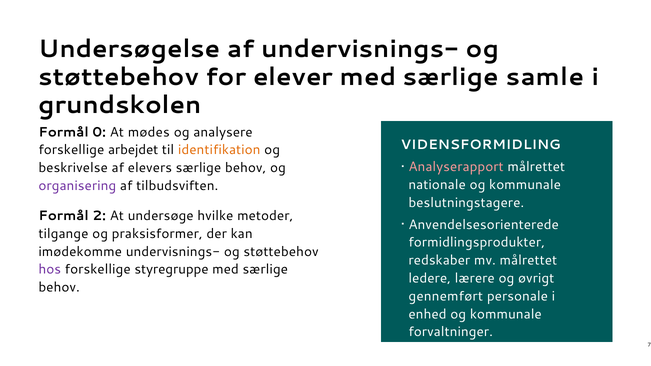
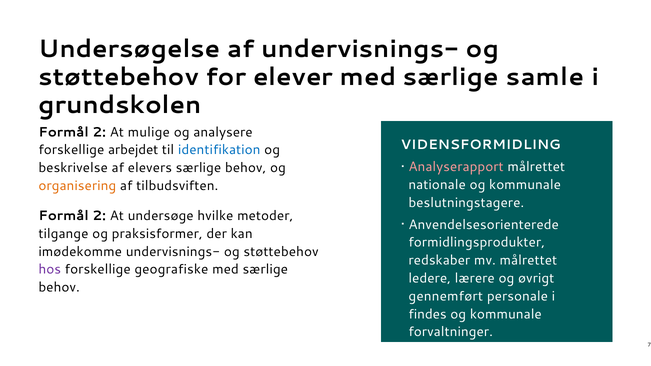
0: 0 -> 2 (99, 132)
mødes: mødes -> mulige (149, 132)
identifikation colour: orange -> blue (219, 150)
organisering colour: purple -> orange (77, 186)
styregruppe: styregruppe -> geografiske (171, 270)
enhed: enhed -> findes (428, 314)
